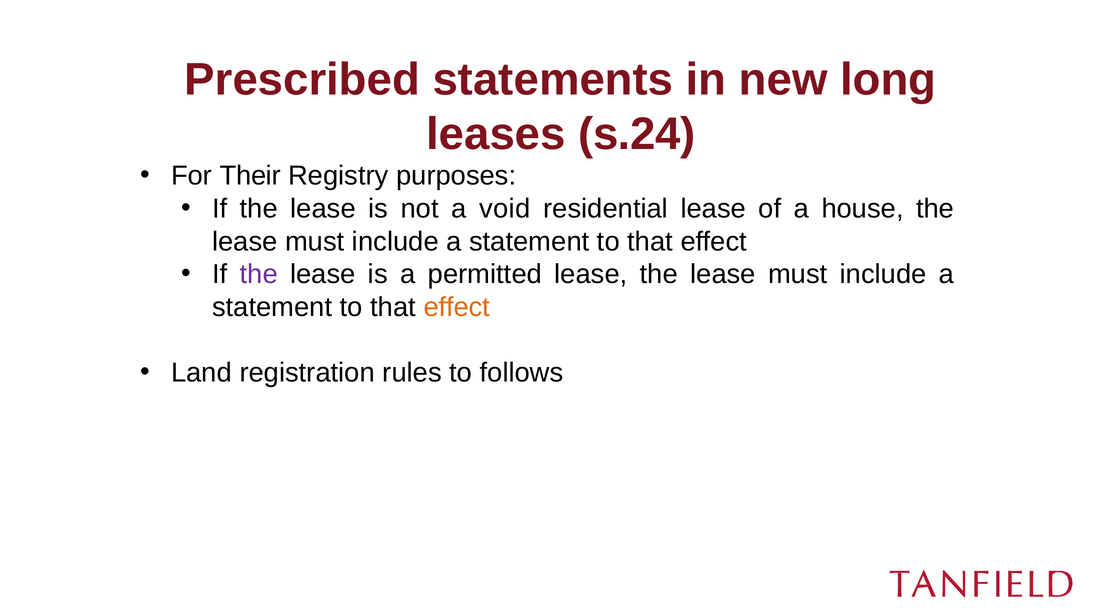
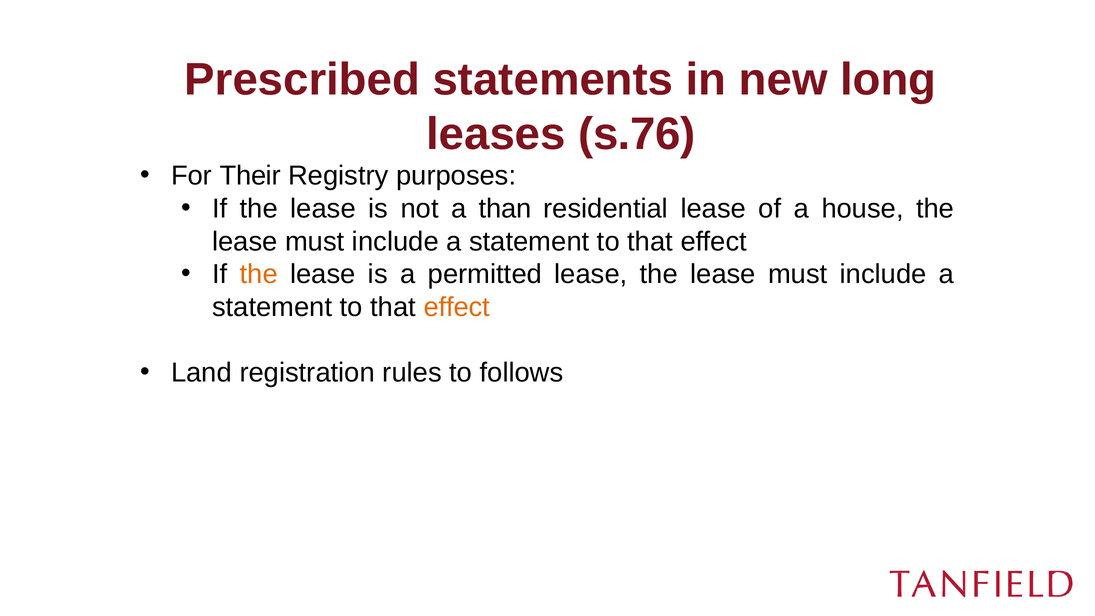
s.24: s.24 -> s.76 (637, 134)
void: void -> than (505, 209)
the colour: purple -> orange (259, 274)
